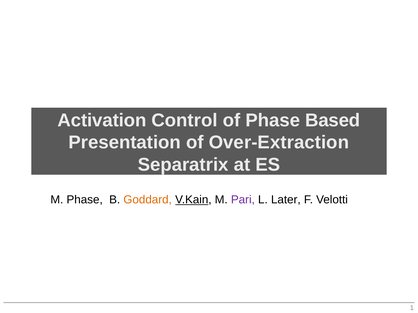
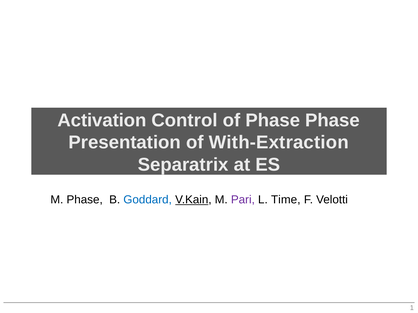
Phase Based: Based -> Phase (333, 120)
Over-Extraction: Over-Extraction -> With-Extraction (279, 143)
Goddard colour: orange -> blue (148, 200)
Later: Later -> Time (286, 200)
